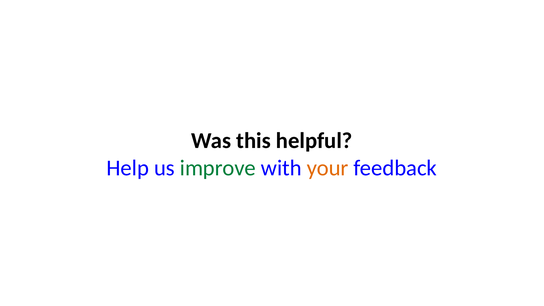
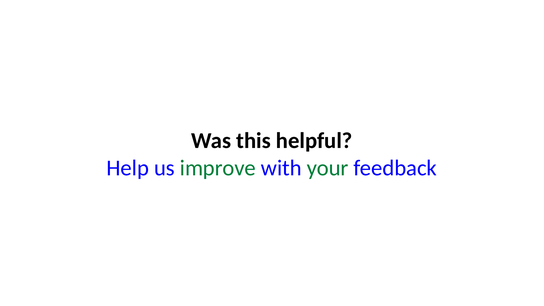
your colour: orange -> green (328, 168)
